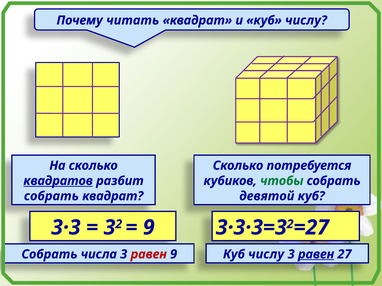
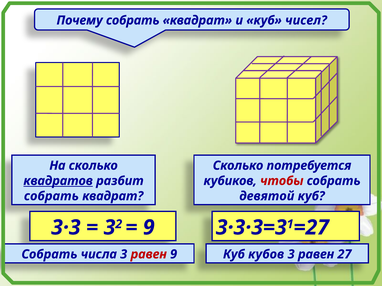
Почему читать: читать -> собрать (133, 20)
и куб числу: числу -> чисел (306, 20)
чтобы colour: green -> red (282, 181)
2: 2 -> 1 (290, 224)
числу: числу -> кубов (266, 255)
равен underline: present -> none (316, 255)
